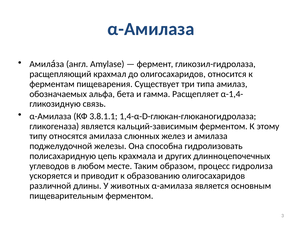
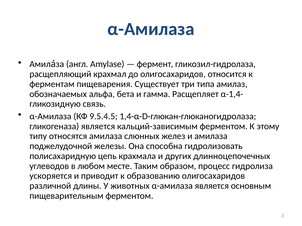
3.8.1.1: 3.8.1.1 -> 9.5.4.5 (103, 117)
